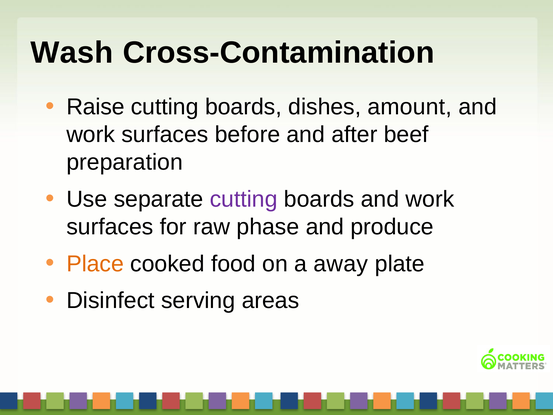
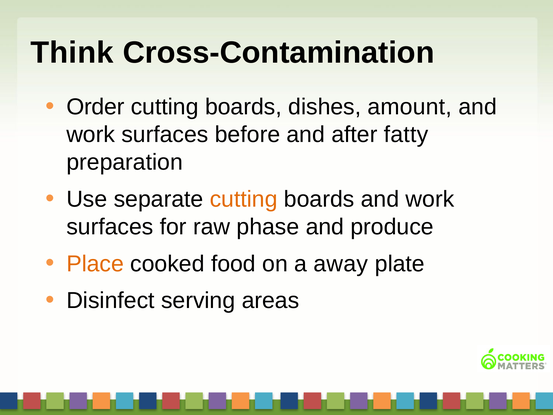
Wash: Wash -> Think (72, 53)
Raise: Raise -> Order (95, 107)
beef: beef -> fatty (406, 135)
cutting colour: purple -> orange (244, 199)
